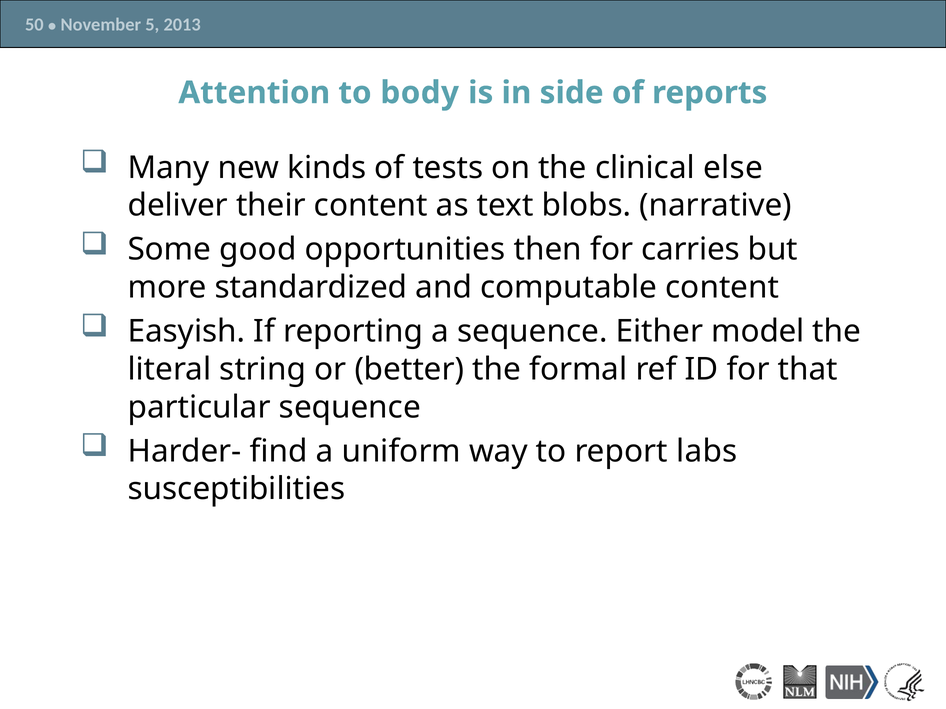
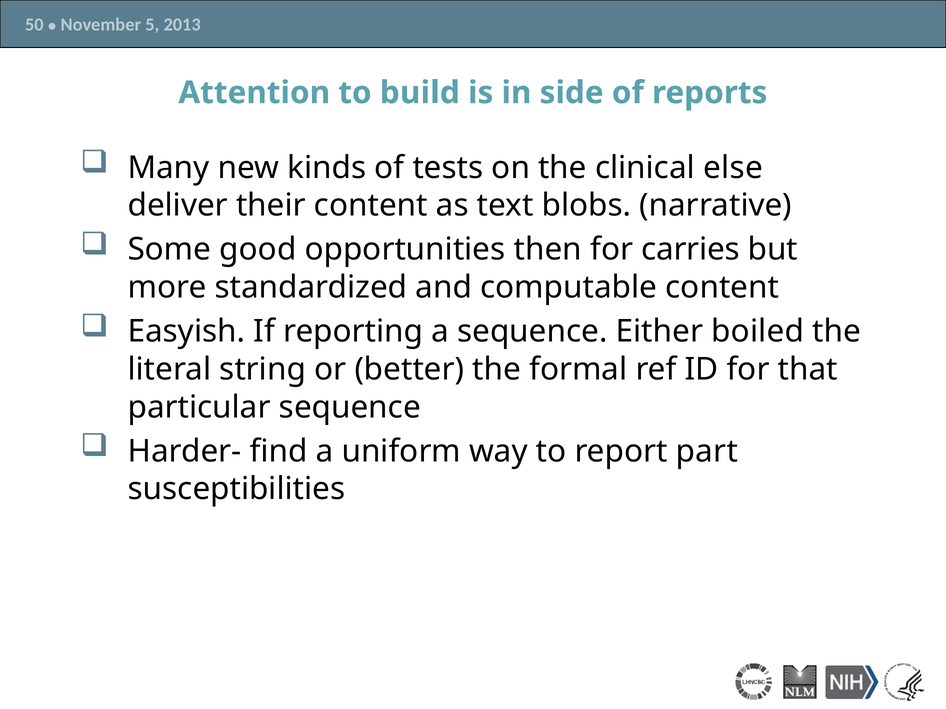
body: body -> build (420, 93)
model: model -> boiled (758, 332)
labs: labs -> part (707, 452)
